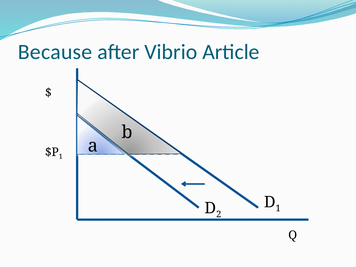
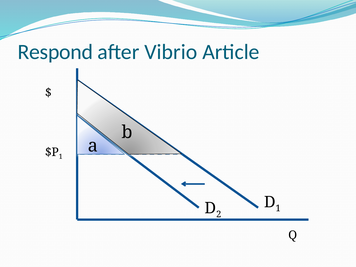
Because: Because -> Respond (55, 52)
